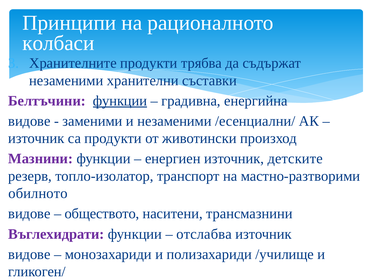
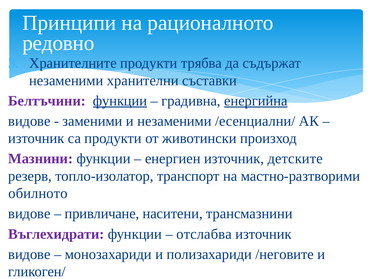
колбаси: колбаси -> редовно (58, 43)
енергийна underline: none -> present (256, 101)
обществото: обществото -> привличане (102, 214)
/училище: /училище -> /неговите (285, 254)
